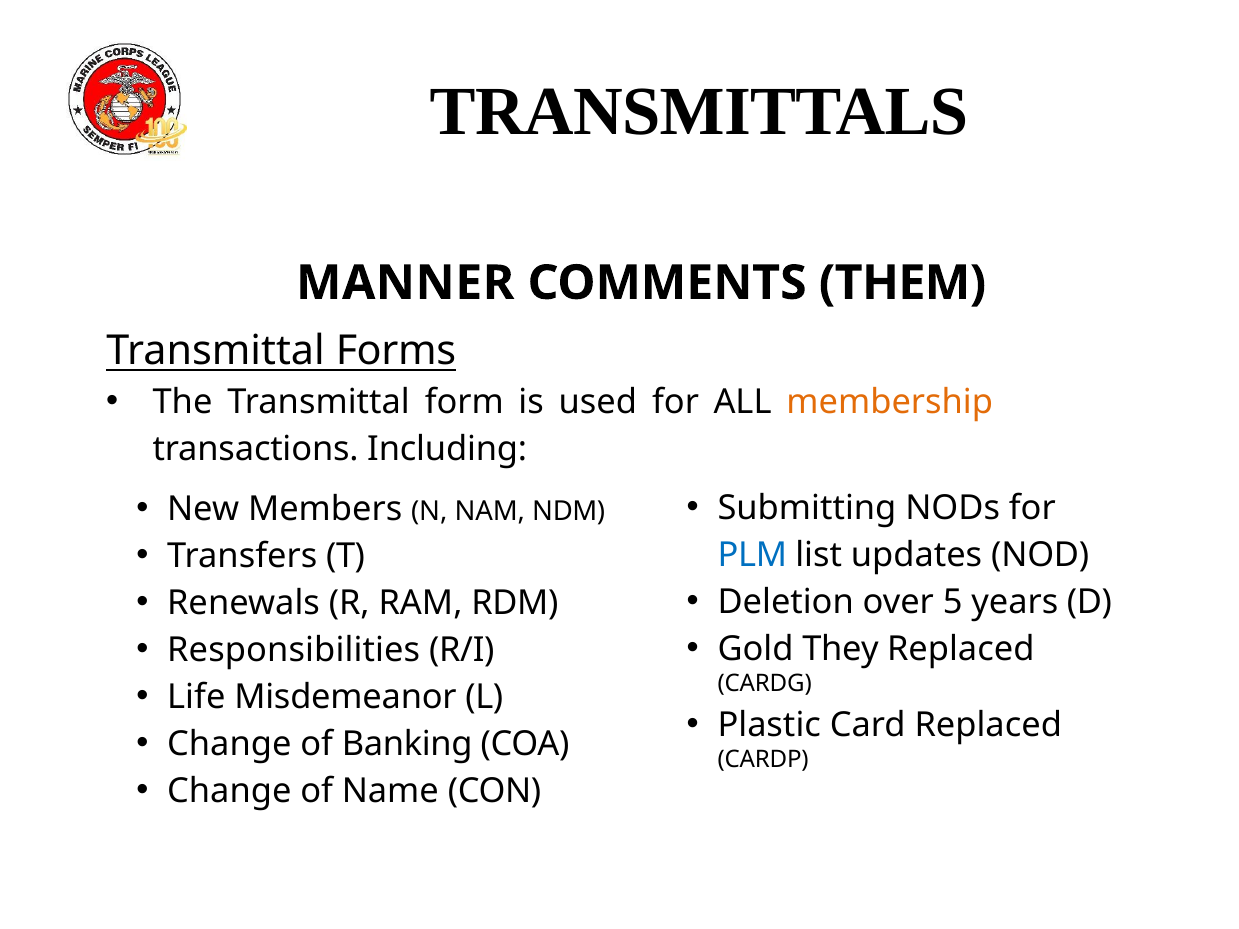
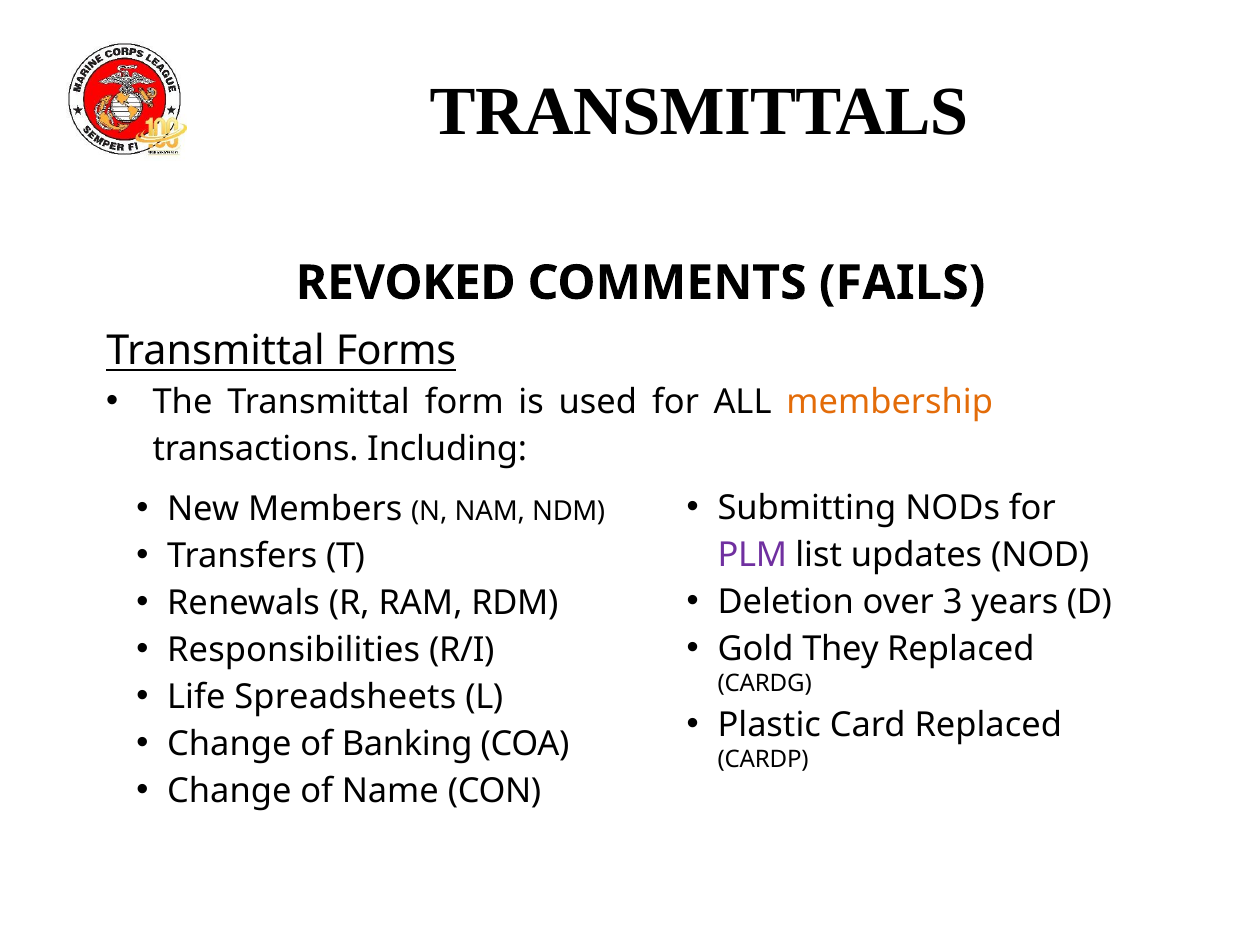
MANNER: MANNER -> REVOKED (406, 283)
THEM: THEM -> FAILS (902, 283)
PLM colour: blue -> purple (752, 555)
5: 5 -> 3 (953, 602)
Misdemeanor: Misdemeanor -> Spreadsheets (345, 697)
